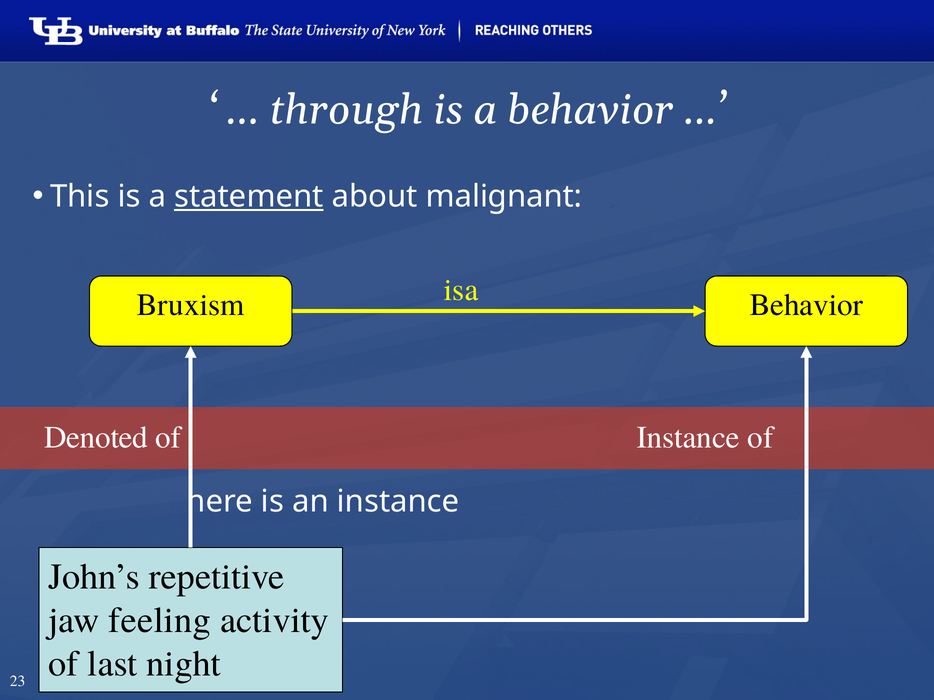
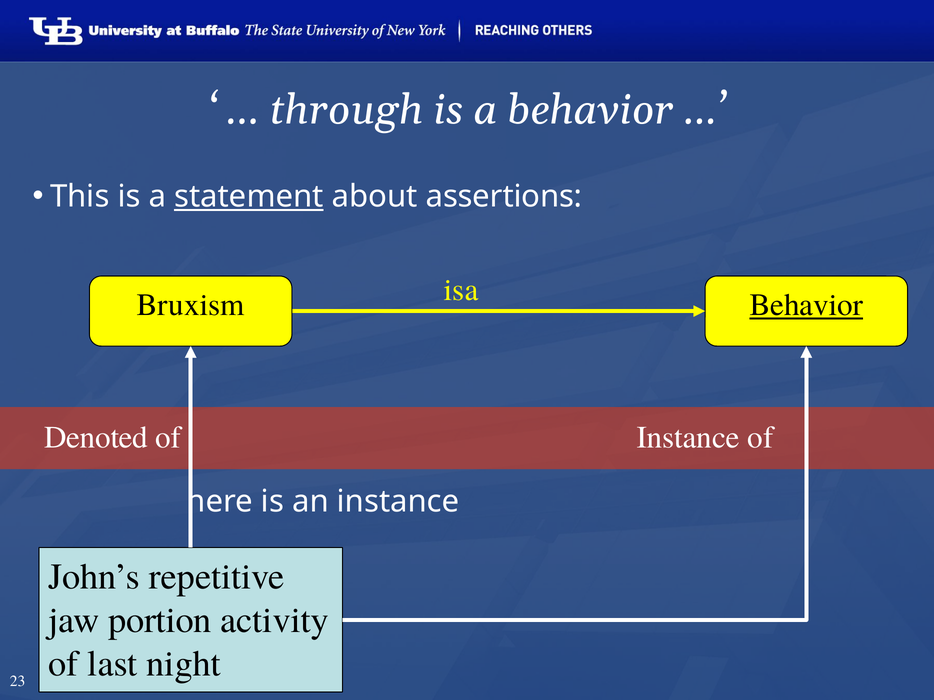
malignant: malignant -> assertions (504, 197)
Behavior underline: none -> present (806, 305)
feeling: feeling -> portion (160, 621)
